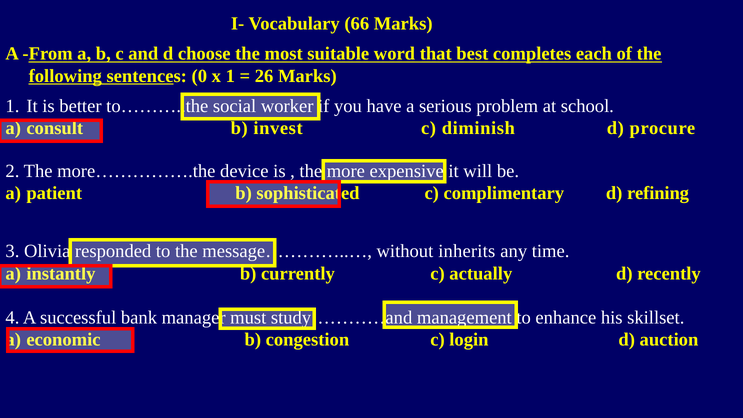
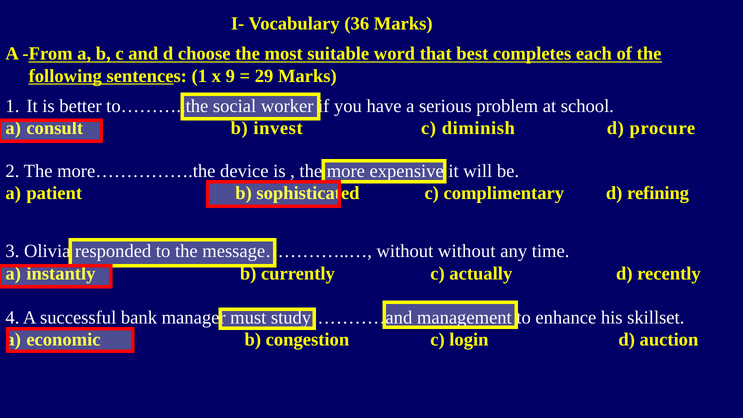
66: 66 -> 36 (357, 24)
sentences 0: 0 -> 1 (199, 76)
x 1: 1 -> 9 (230, 76)
26: 26 -> 29 (264, 76)
without inherits: inherits -> without (467, 251)
